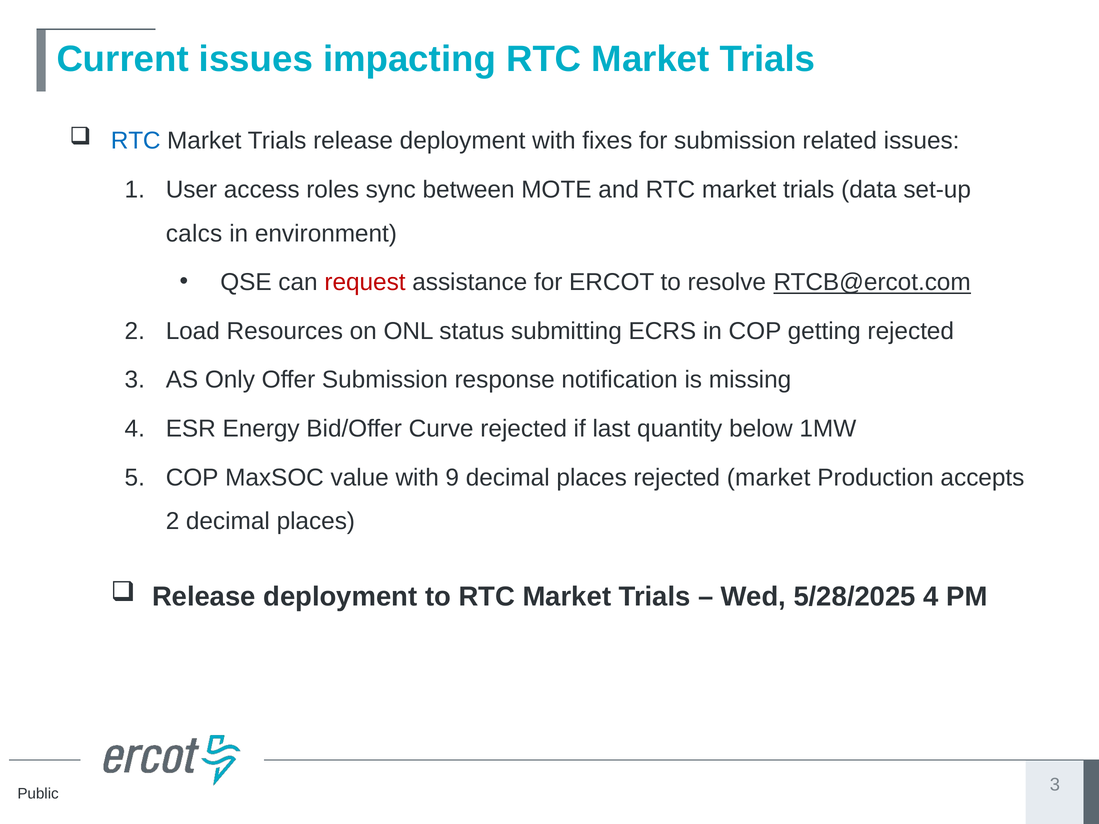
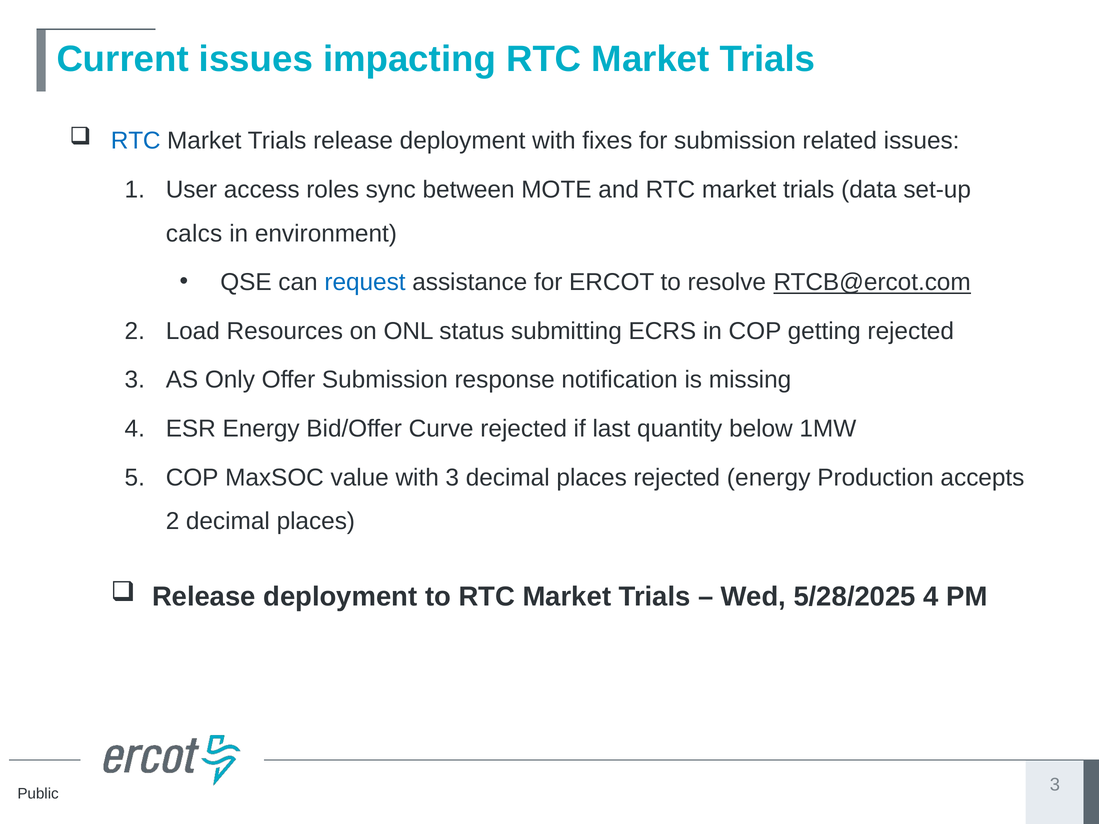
request colour: red -> blue (365, 282)
with 9: 9 -> 3 (452, 478)
rejected market: market -> energy (769, 478)
